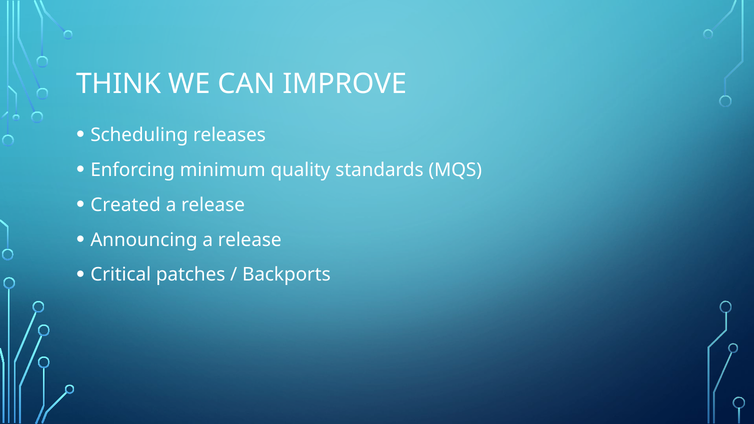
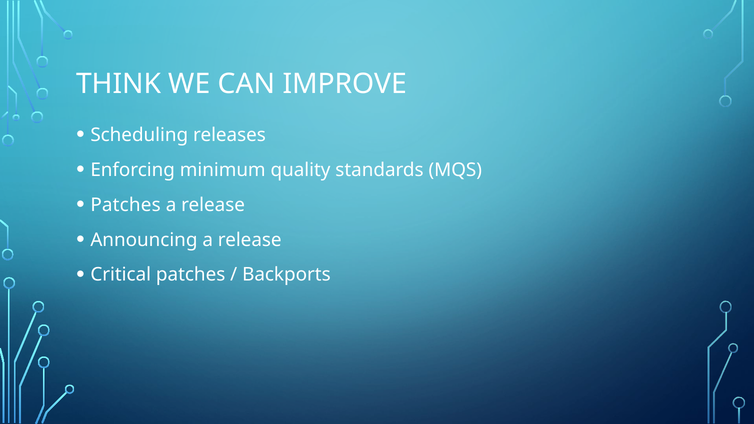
Created: Created -> Patches (126, 205)
